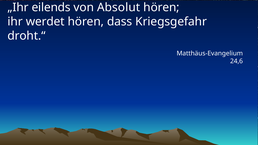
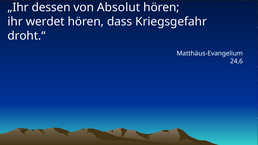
eilends: eilends -> dessen (51, 7)
